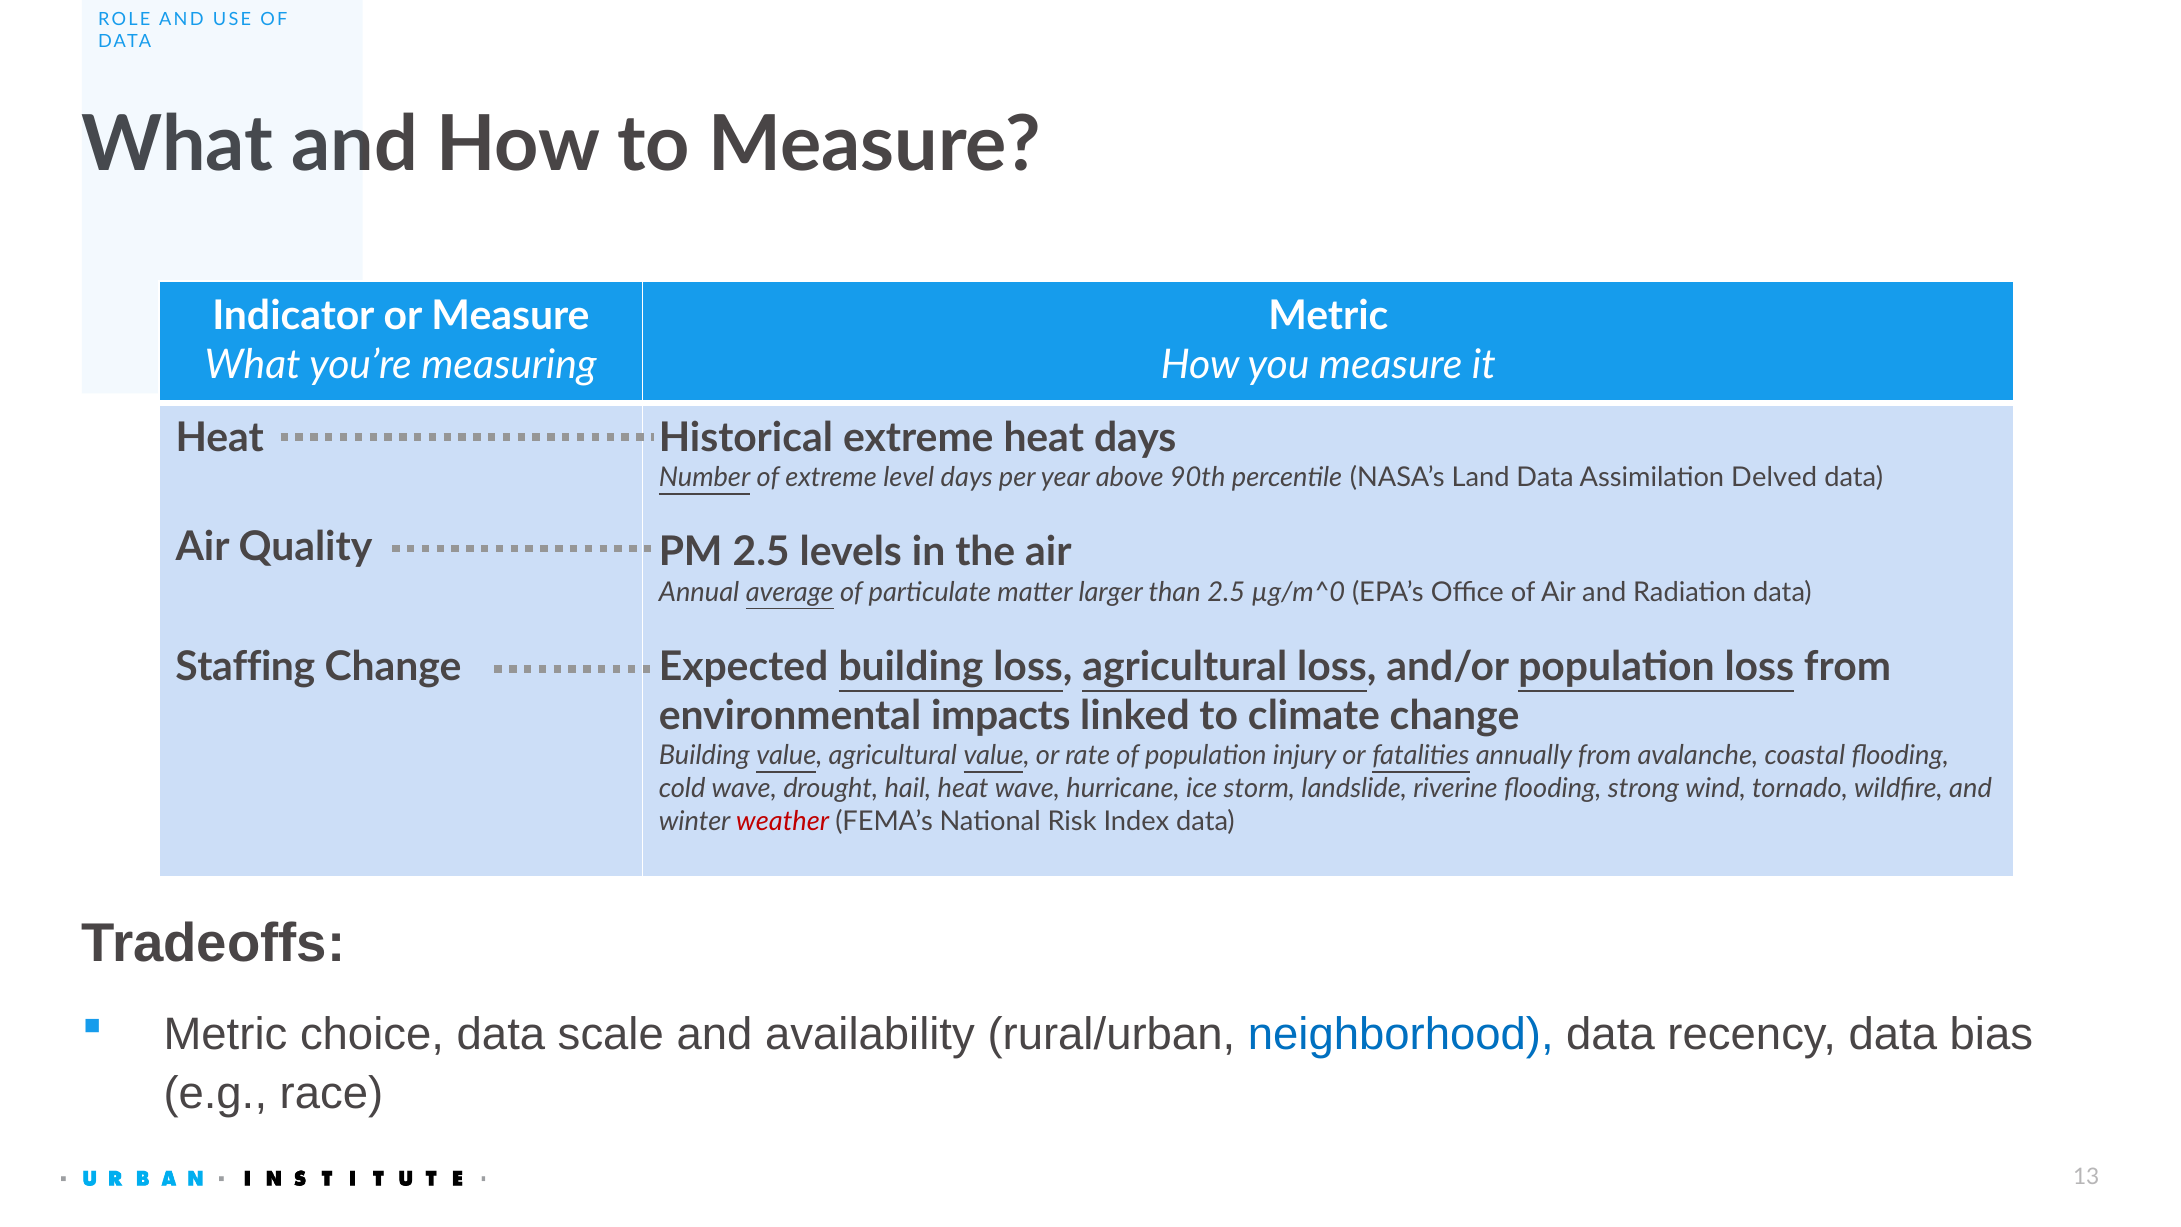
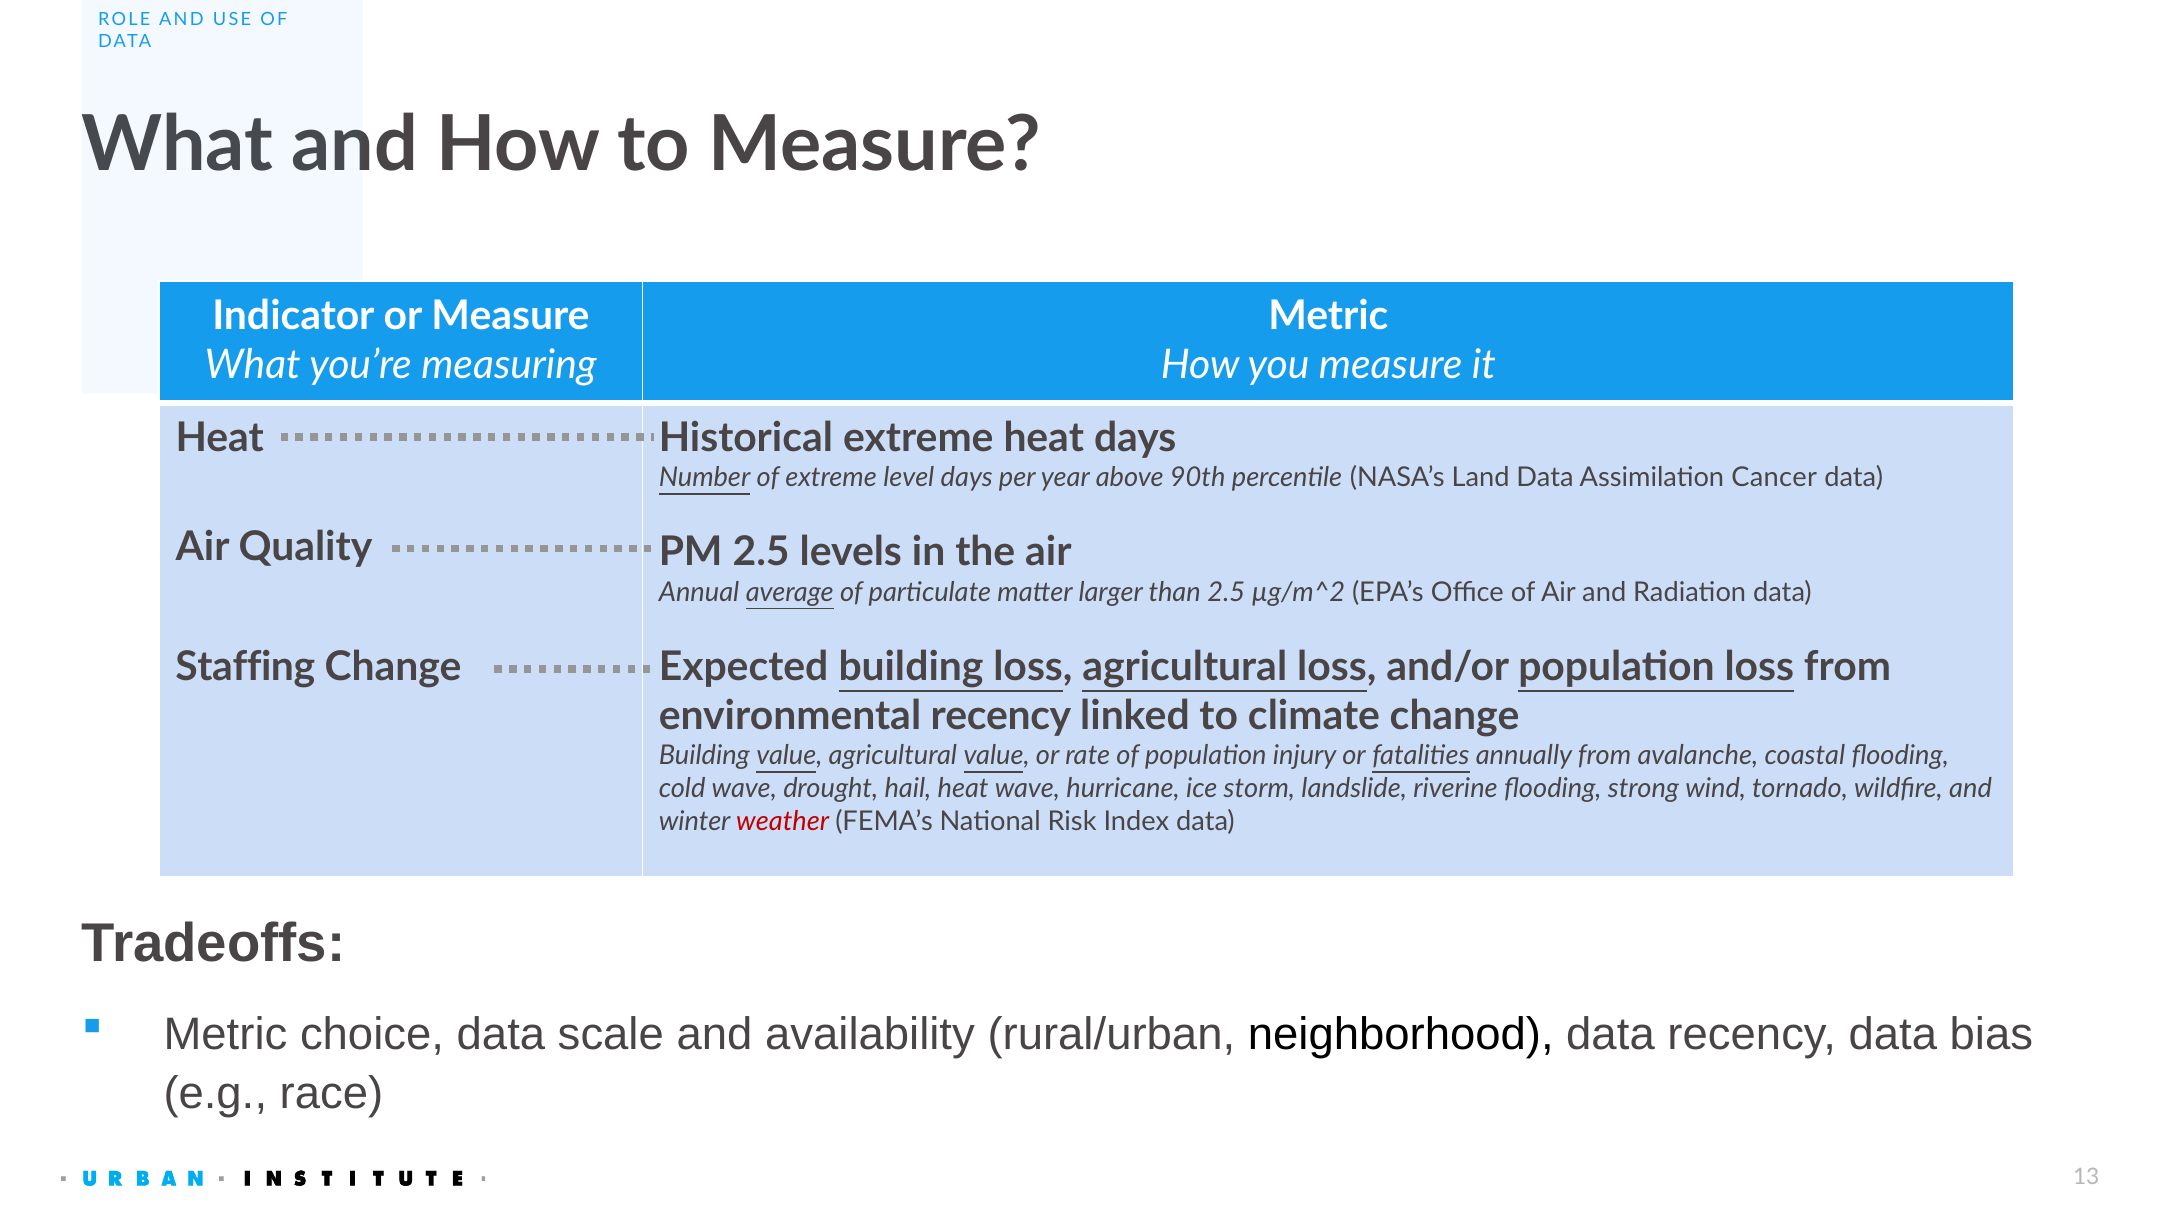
Delved: Delved -> Cancer (1774, 478)
µg/m^0: µg/m^0 -> µg/m^2 (1298, 592)
environmental impacts: impacts -> recency (1001, 716)
neighborhood colour: blue -> black (1401, 1035)
